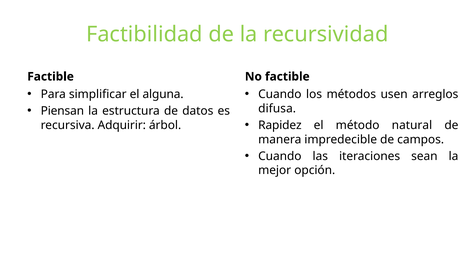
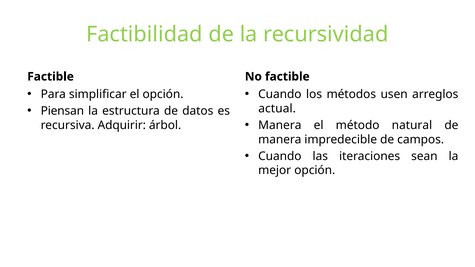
el alguna: alguna -> opción (163, 94)
difusa: difusa -> actual (277, 109)
Rapidez: Rapidez -> Manera (280, 125)
